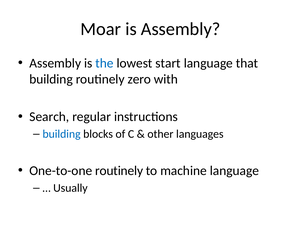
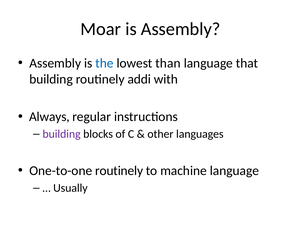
start: start -> than (168, 63)
zero: zero -> addi (139, 79)
Search: Search -> Always (49, 117)
building colour: blue -> purple (62, 134)
